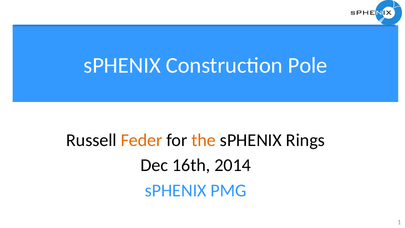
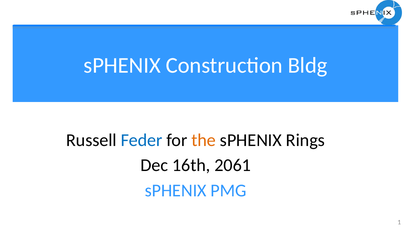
Pole: Pole -> Bldg (308, 65)
Feder colour: orange -> blue (142, 140)
2014: 2014 -> 2061 (233, 165)
